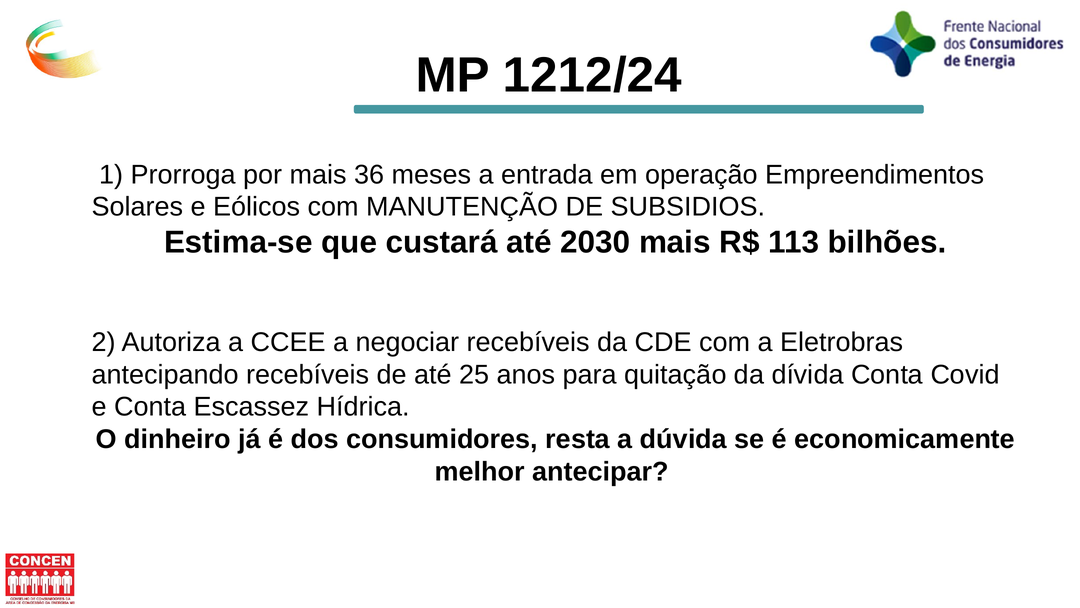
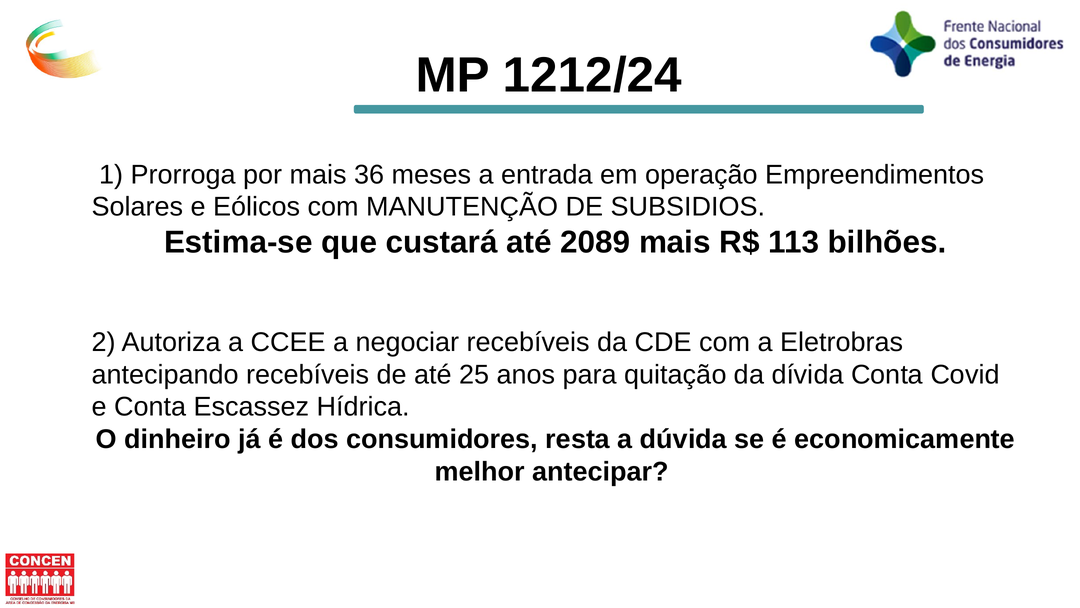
2030: 2030 -> 2089 (595, 242)
